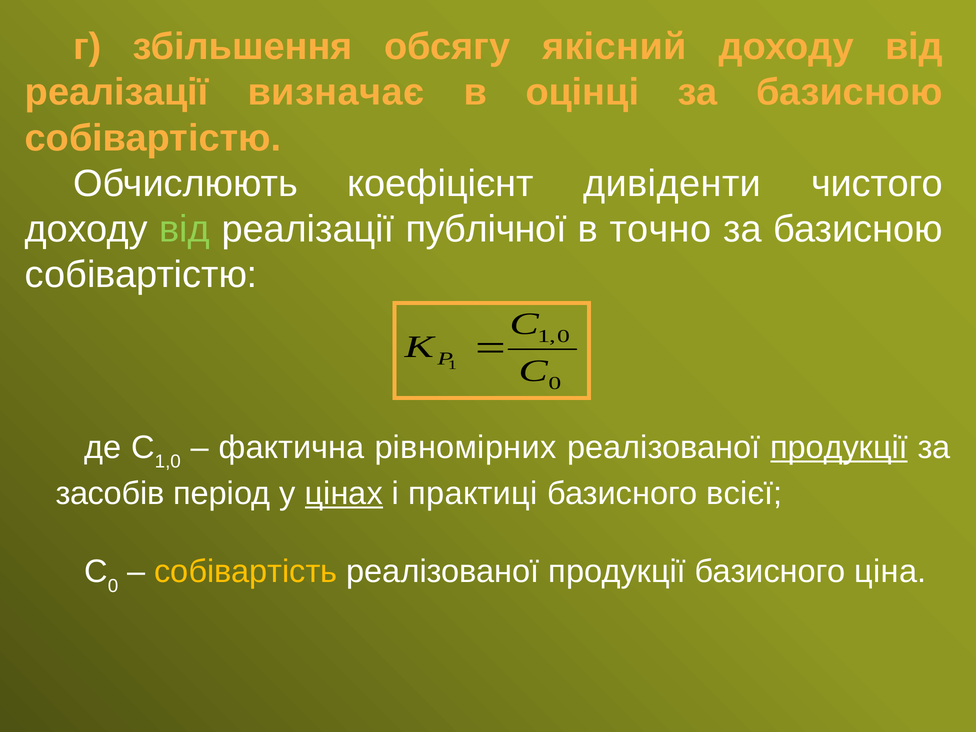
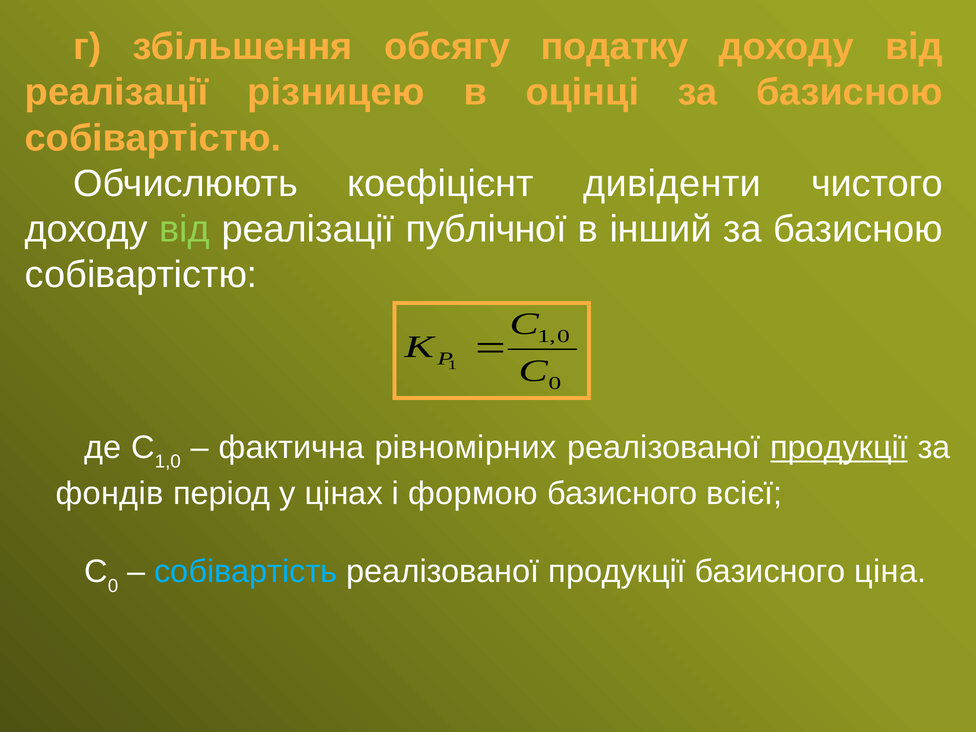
якісний: якісний -> податку (615, 47)
визначає: визначає -> різницею (336, 92)
точно: точно -> інший (661, 229)
засобів: засобів -> фондів (110, 494)
цінах underline: present -> none (344, 494)
практиці: практиці -> формою (473, 494)
собівартість colour: yellow -> light blue (246, 572)
